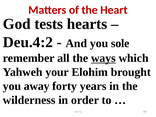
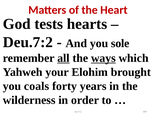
Deu.4:2: Deu.4:2 -> Deu.7:2 (28, 42)
all underline: none -> present (63, 58)
away: away -> coals (37, 86)
